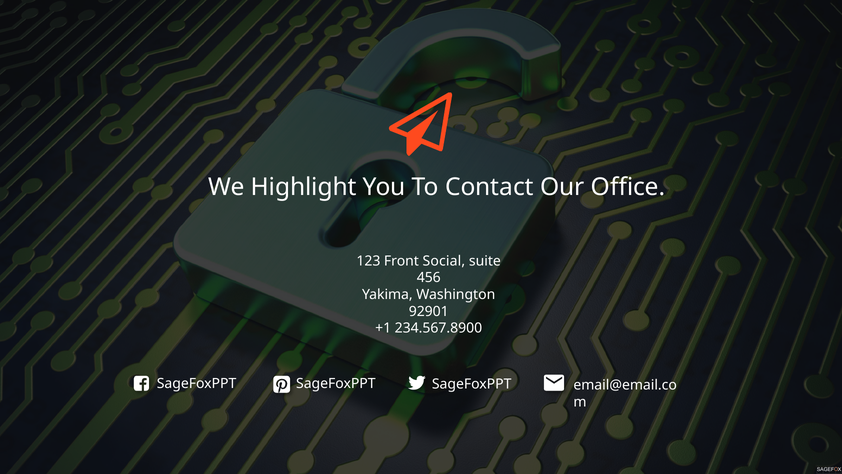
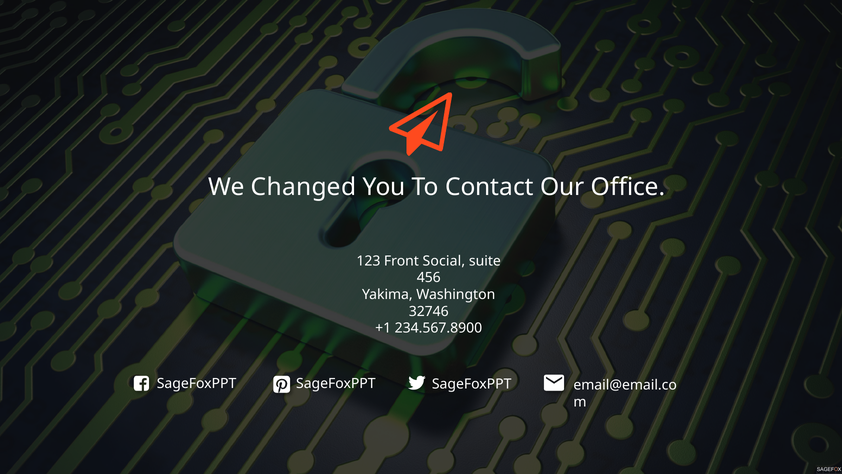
Highlight: Highlight -> Changed (304, 187)
92901: 92901 -> 32746 (429, 311)
